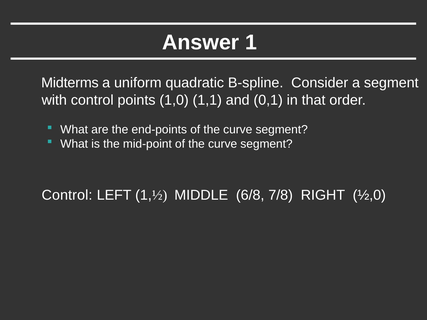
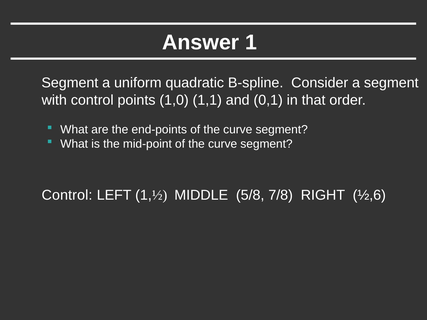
Midterms: Midterms -> Segment (70, 83)
6/8: 6/8 -> 5/8 (250, 195)
½,0: ½,0 -> ½,6 (369, 195)
